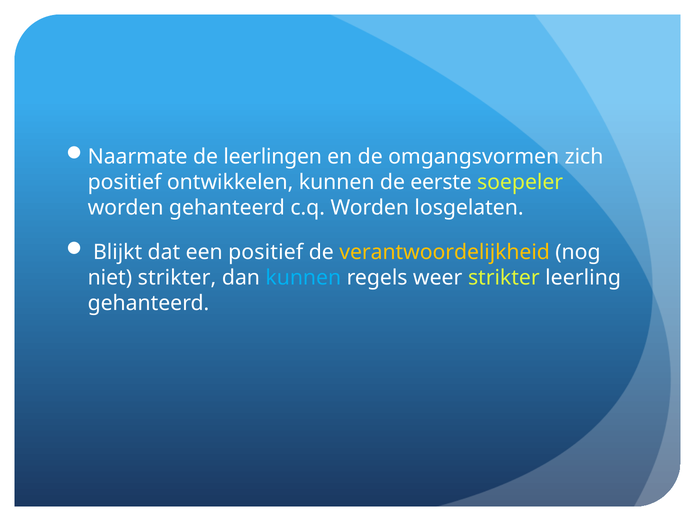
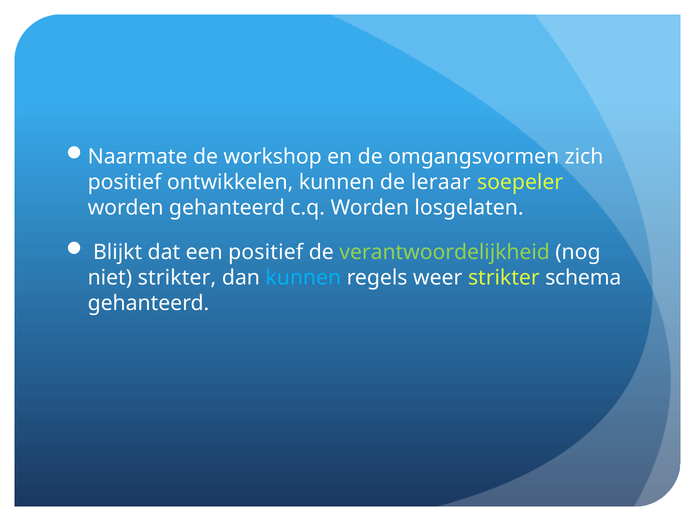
leerlingen: leerlingen -> workshop (273, 157)
eerste: eerste -> leraar (441, 182)
verantwoordelijkheid colour: yellow -> light green (445, 252)
leerling: leerling -> schema (583, 278)
